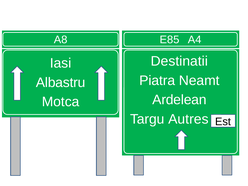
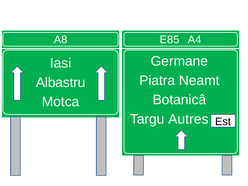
Destinatii: Destinatii -> Germane (179, 61)
Ardelean: Ardelean -> Botanicâ (179, 100)
